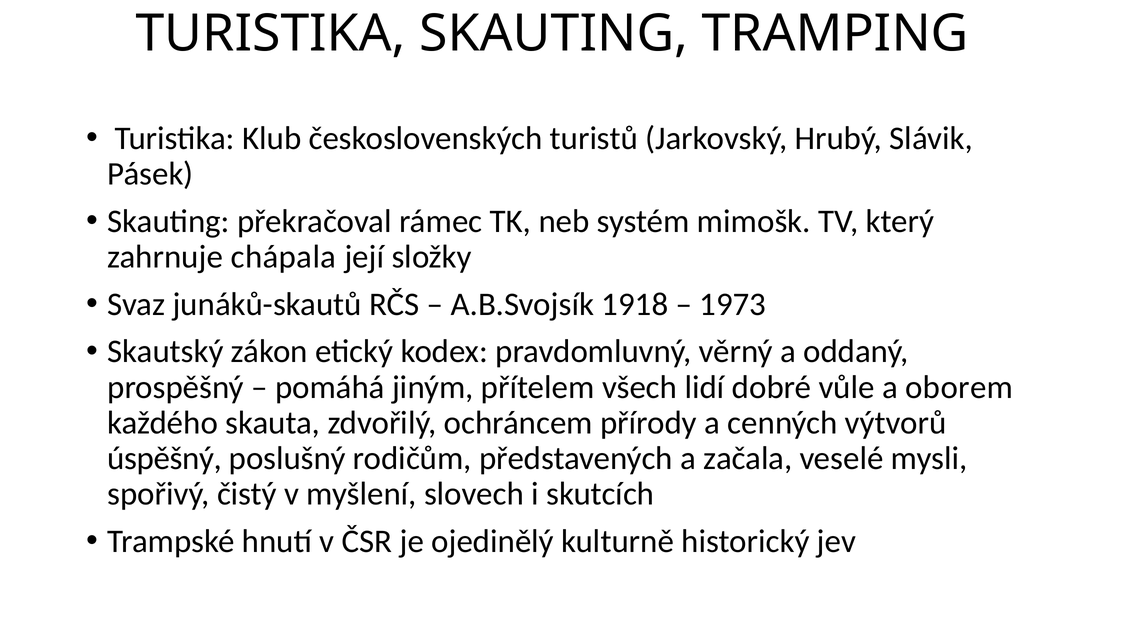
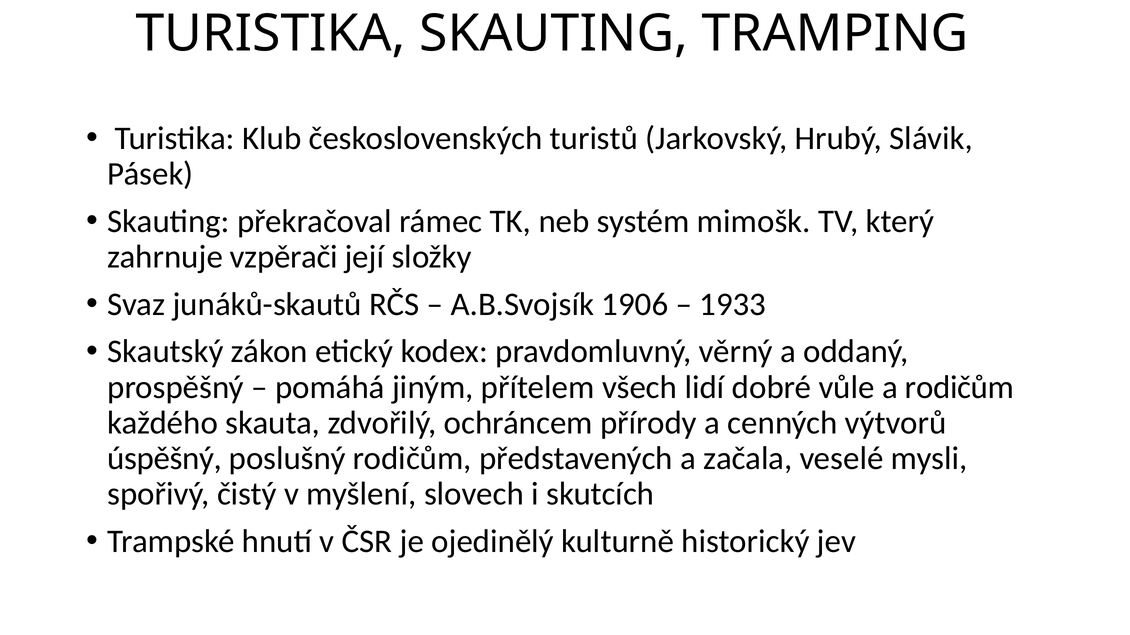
chápala: chápala -> vzpěrači (284, 257)
1918: 1918 -> 1906 (635, 305)
1973: 1973 -> 1933 (733, 305)
a oborem: oborem -> rodičům (960, 388)
